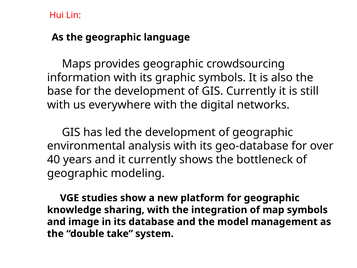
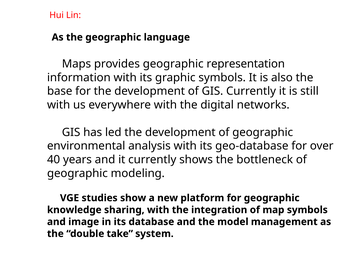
crowdsourcing: crowdsourcing -> representation (246, 64)
